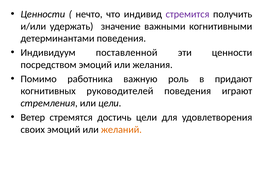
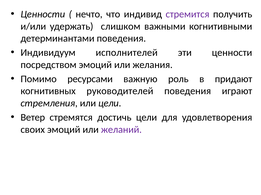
значение: значение -> слишком (121, 26)
поставленной: поставленной -> исполнителей (127, 53)
работника: работника -> ресурсами (90, 79)
желаний colour: orange -> purple (121, 130)
